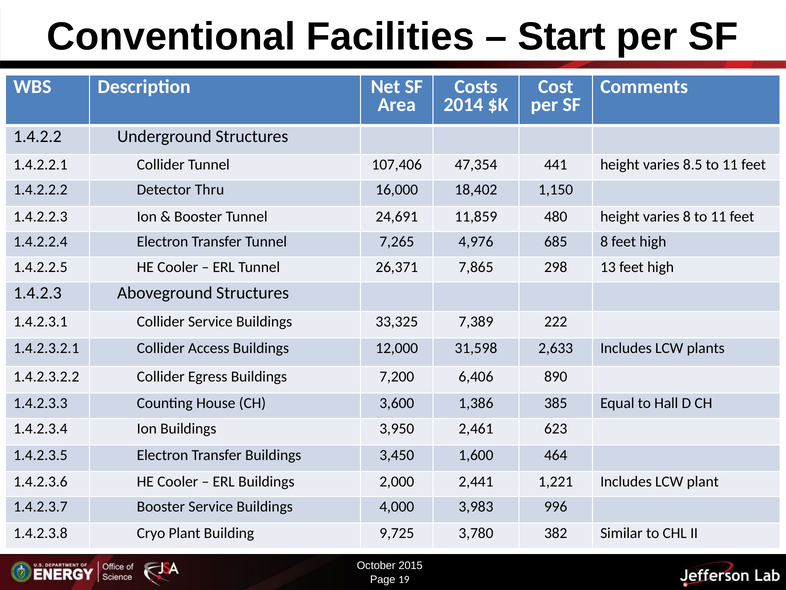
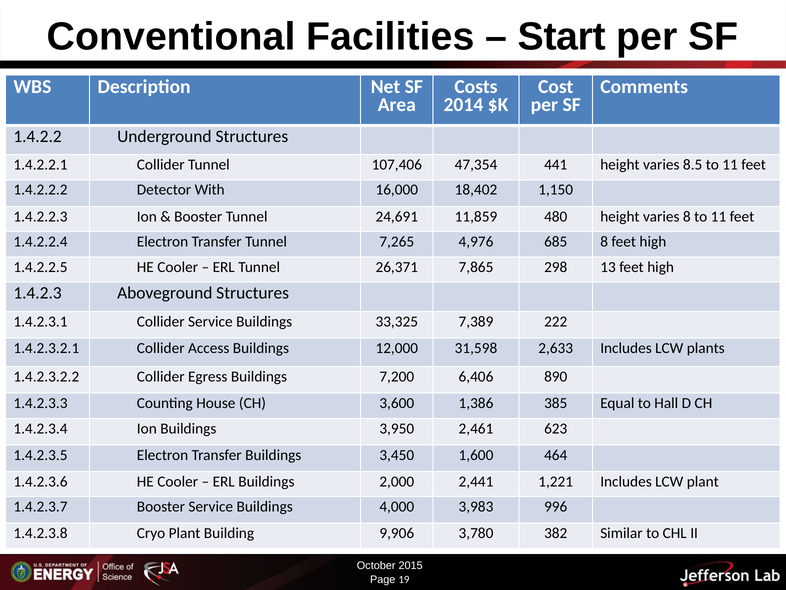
Thru: Thru -> With (210, 190)
9,725: 9,725 -> 9,906 (397, 533)
